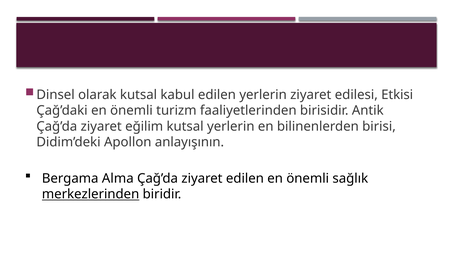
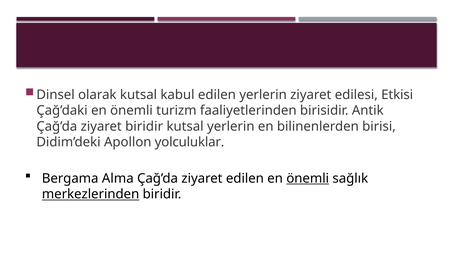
ziyaret eğilim: eğilim -> biridir (144, 126)
anlayışının: anlayışının -> yolculuklar (190, 142)
önemli underline: none -> present (308, 178)
